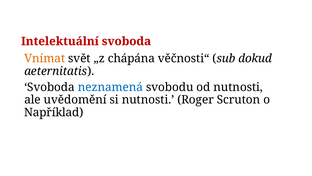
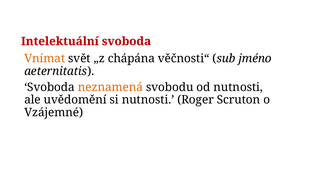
dokud: dokud -> jméno (255, 58)
neznamená colour: blue -> orange (110, 87)
Například: Například -> Vzájemné (54, 112)
